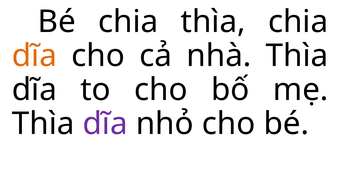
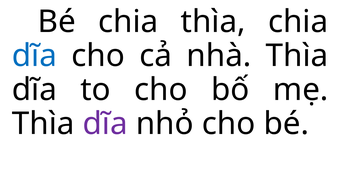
dĩa colour: orange -> blue (34, 56)
